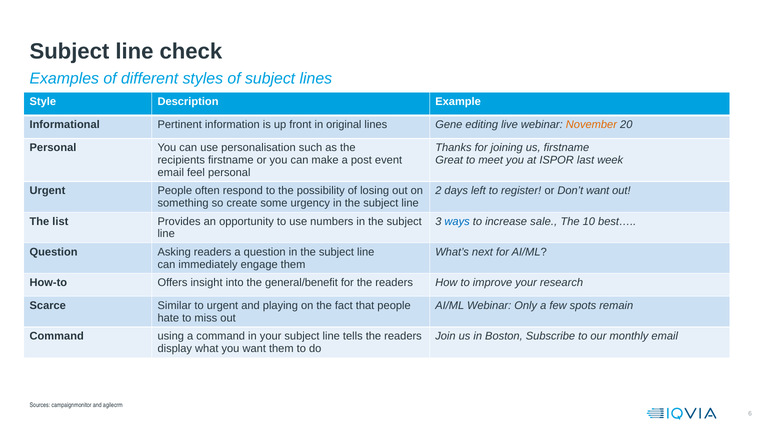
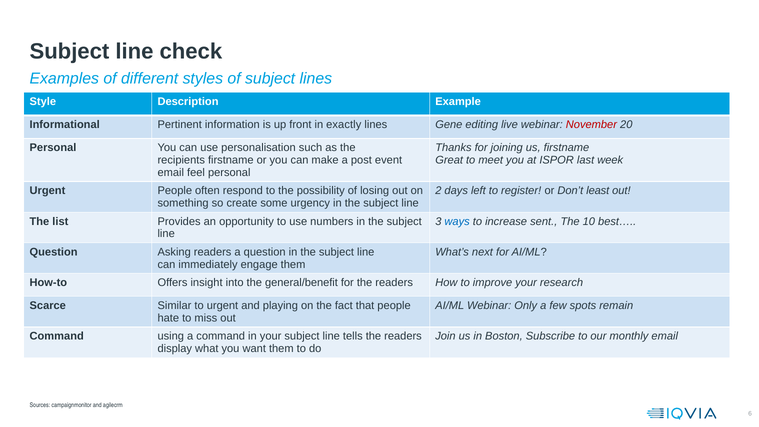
original: original -> exactly (344, 125)
November colour: orange -> red (591, 125)
Don’t want: want -> least (598, 191)
sale: sale -> sent (544, 221)
